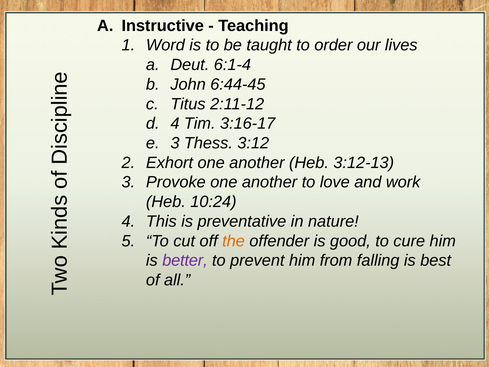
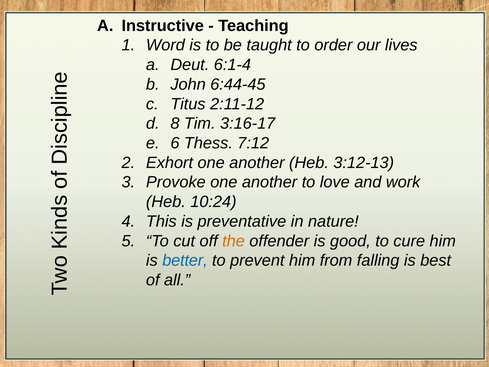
4: 4 -> 8 (175, 123)
3: 3 -> 6 (175, 143)
3:12: 3:12 -> 7:12 (253, 143)
better colour: purple -> blue (185, 260)
